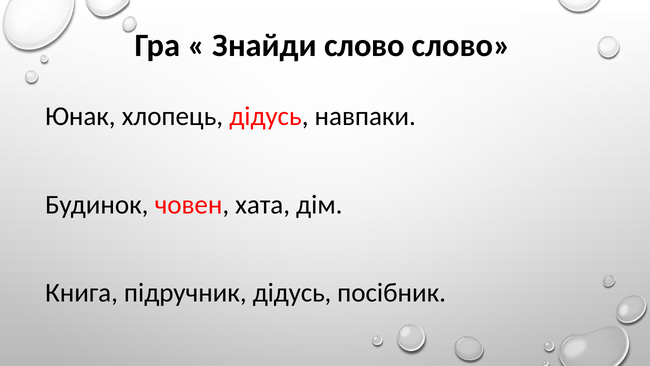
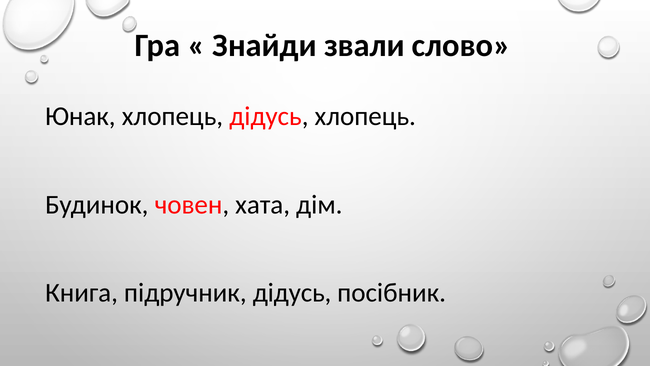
Знайди слово: слово -> звали (364, 46)
дідусь навпаки: навпаки -> хлопець (365, 116)
